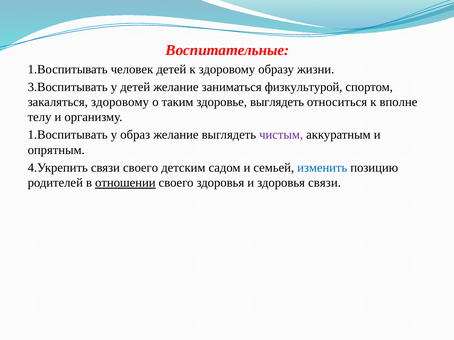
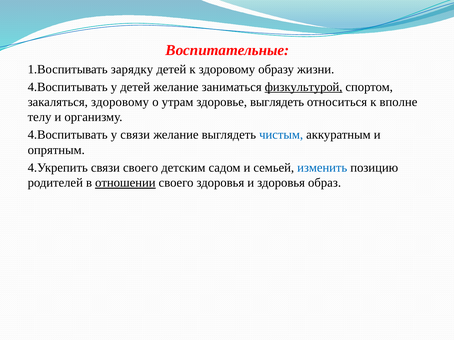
человек: человек -> зарядку (132, 69)
3.Воспитывать: 3.Воспитывать -> 4.Воспитывать (68, 87)
физкультурой underline: none -> present (304, 87)
таким: таким -> утрам (178, 102)
1.Воспитывать: 1.Воспитывать -> 4.Воспитывать (68, 135)
у образ: образ -> связи (135, 135)
чистым colour: purple -> blue (281, 135)
здоровья связи: связи -> образ (325, 183)
